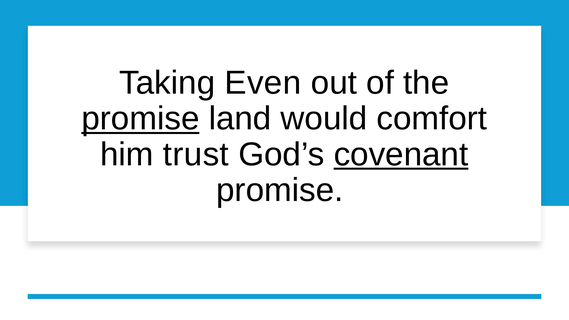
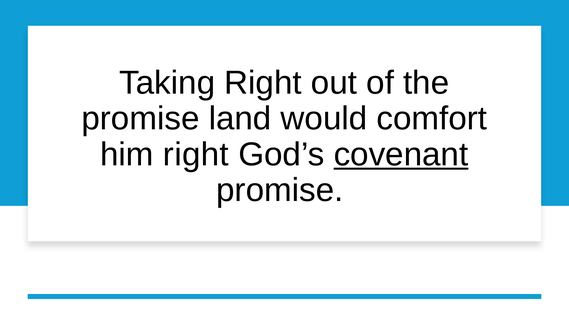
Taking Even: Even -> Right (263, 83)
promise underline: present -> none (140, 119)
him trust: trust -> right (196, 155)
